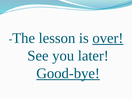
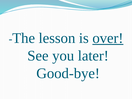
Good-bye underline: present -> none (68, 73)
